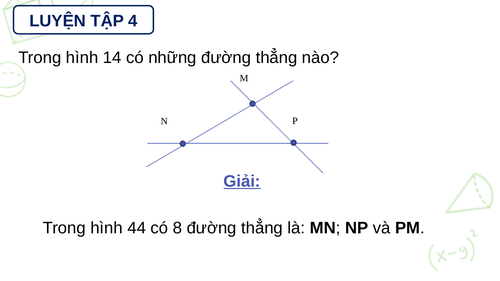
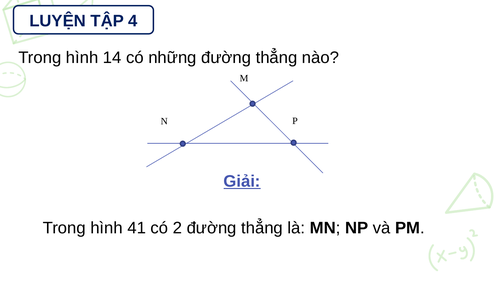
44: 44 -> 41 (137, 228)
8: 8 -> 2 (177, 228)
